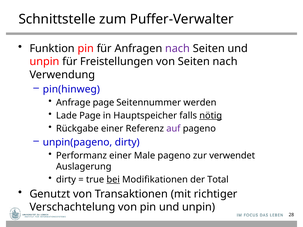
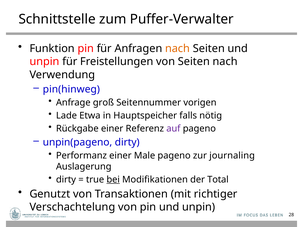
nach colour: purple -> orange (178, 49)
Anfrage page: page -> groß (103, 103)
werden: werden -> vorigen (200, 103)
Lade Page: Page -> Etwa (90, 116)
nötig underline: present -> none (211, 116)
verwendet: verwendet -> journaling (232, 156)
